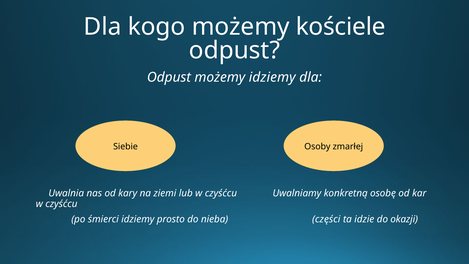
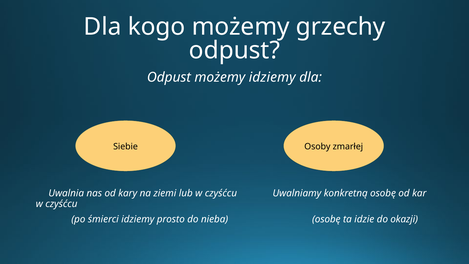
kościele: kościele -> grzechy (341, 27)
nieba części: części -> osobę (326, 219)
